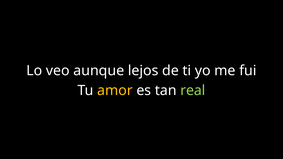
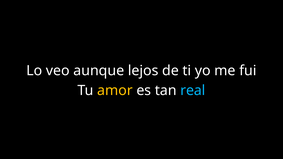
real colour: light green -> light blue (193, 90)
